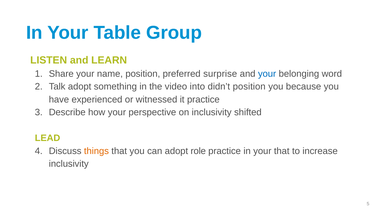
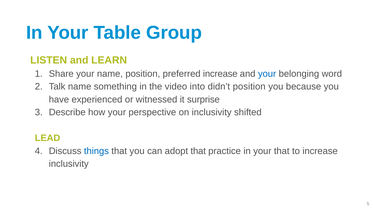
preferred surprise: surprise -> increase (220, 74)
Talk adopt: adopt -> name (80, 87)
it practice: practice -> surprise (203, 99)
things colour: orange -> blue (96, 151)
adopt role: role -> that (198, 151)
